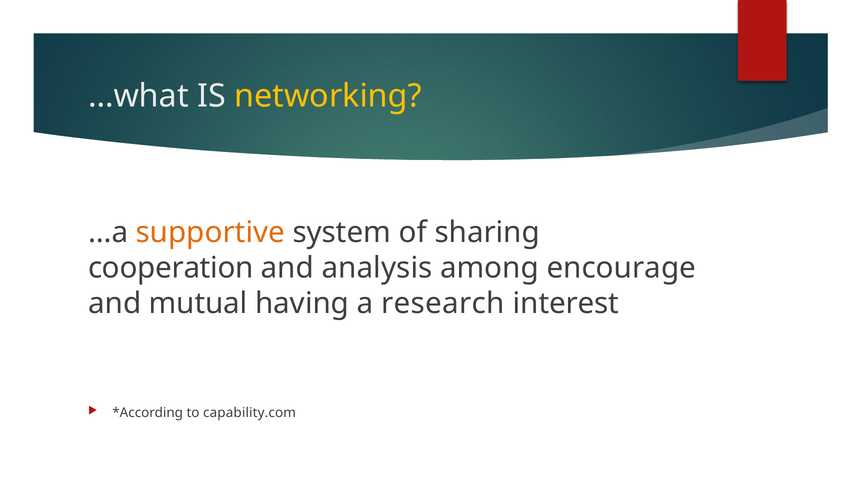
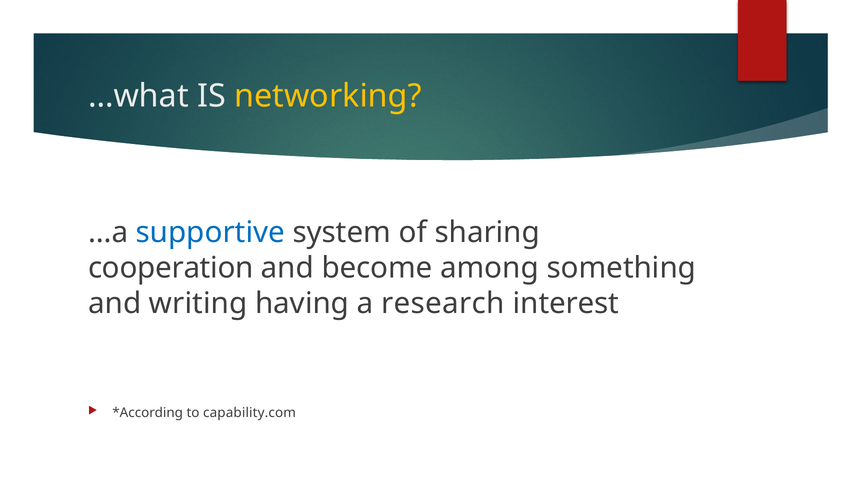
supportive colour: orange -> blue (210, 232)
analysis: analysis -> become (377, 268)
encourage: encourage -> something (621, 268)
mutual: mutual -> writing (198, 303)
